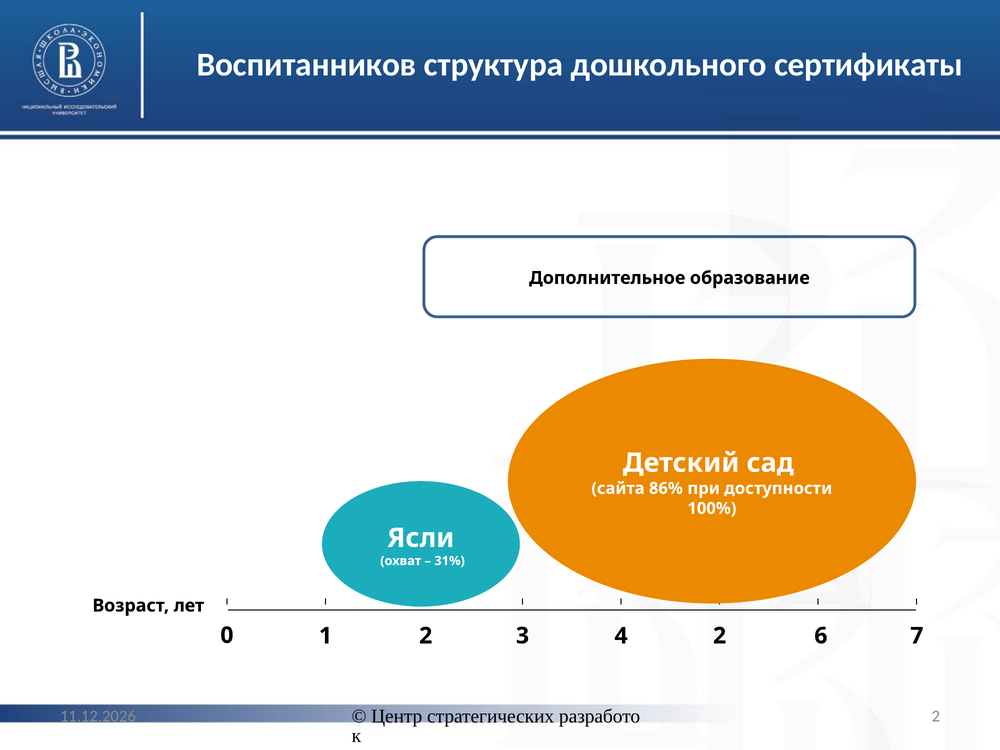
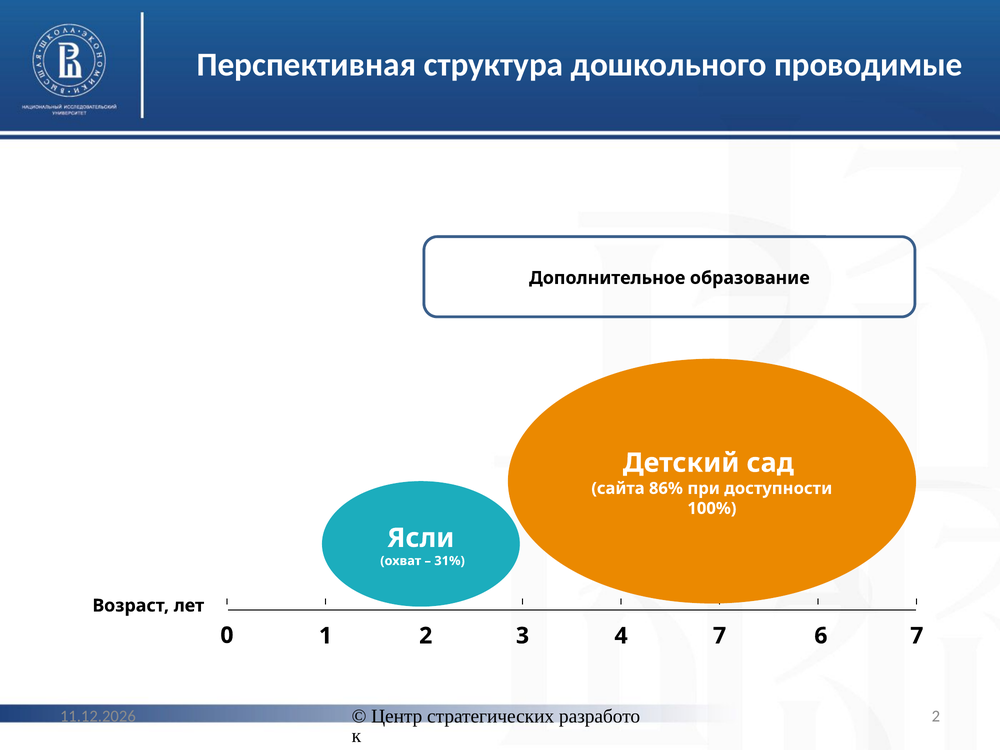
Воспитанников: Воспитанников -> Перспективная (306, 65)
сертификаты: сертификаты -> проводимые (868, 65)
4 2: 2 -> 7 (720, 636)
